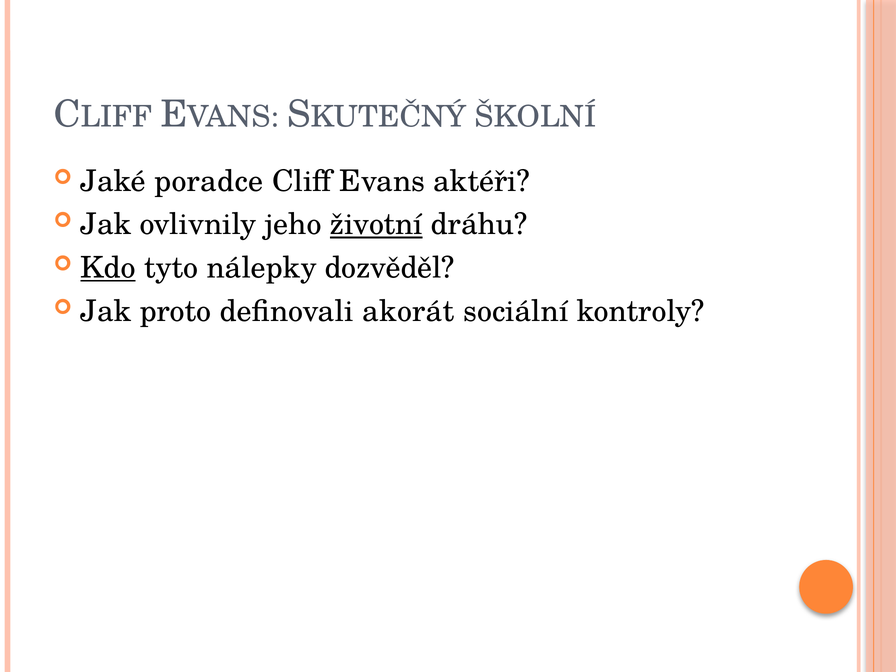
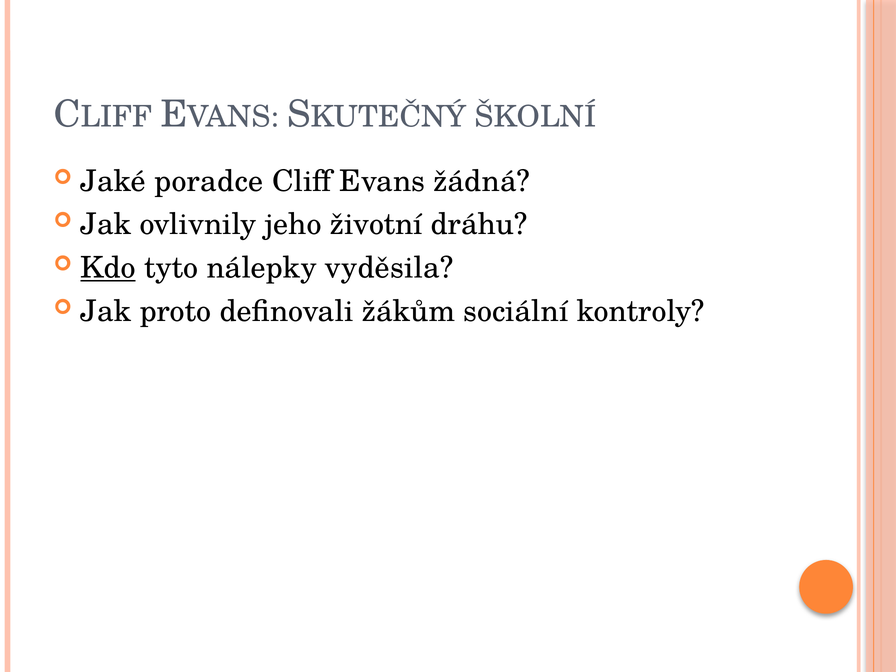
aktéři: aktéři -> žádná (482, 181)
životní underline: present -> none (376, 225)
dozvěděl: dozvěděl -> vyděsila (389, 268)
akorát: akorát -> žákům (408, 311)
